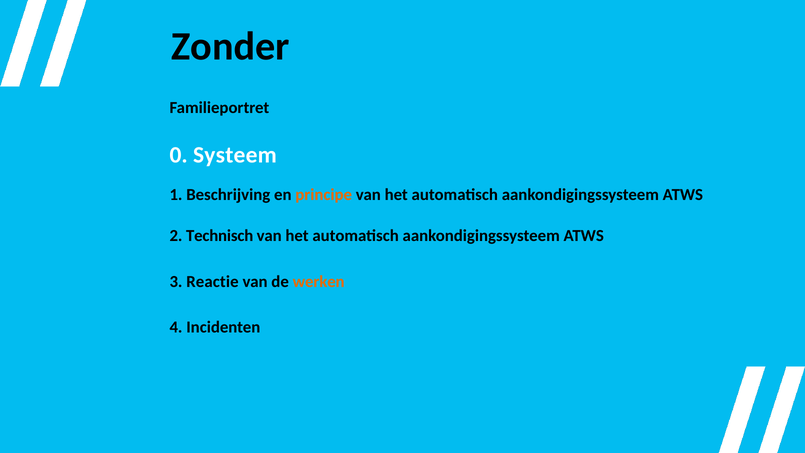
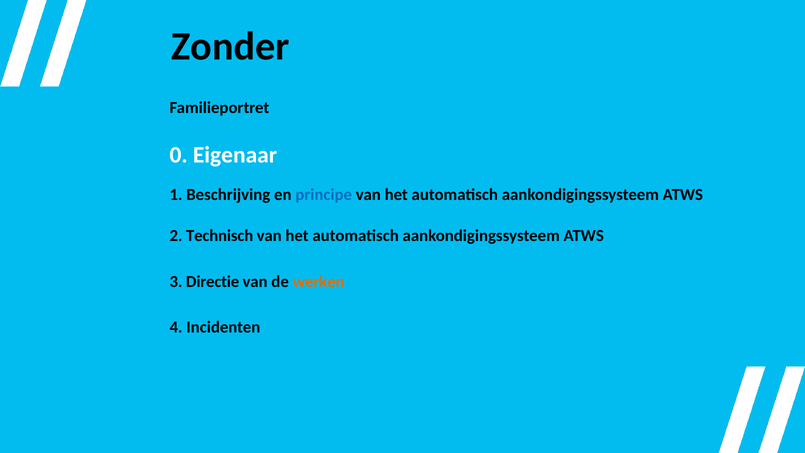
Systeem: Systeem -> Eigenaar (235, 155)
principe colour: orange -> blue (324, 195)
Reactie: Reactie -> Directie (213, 282)
